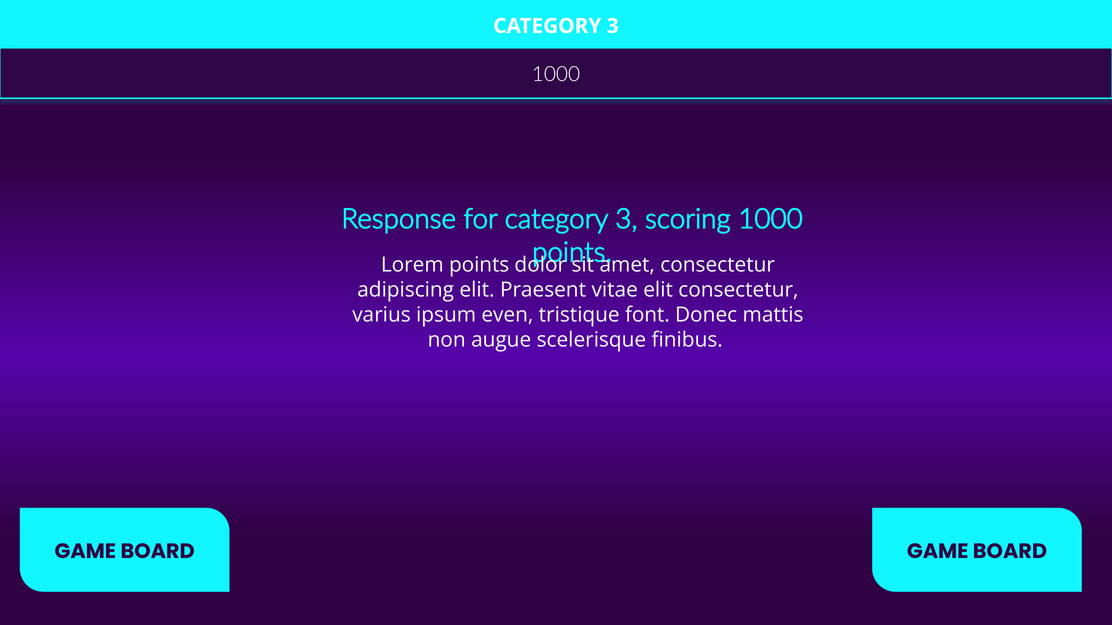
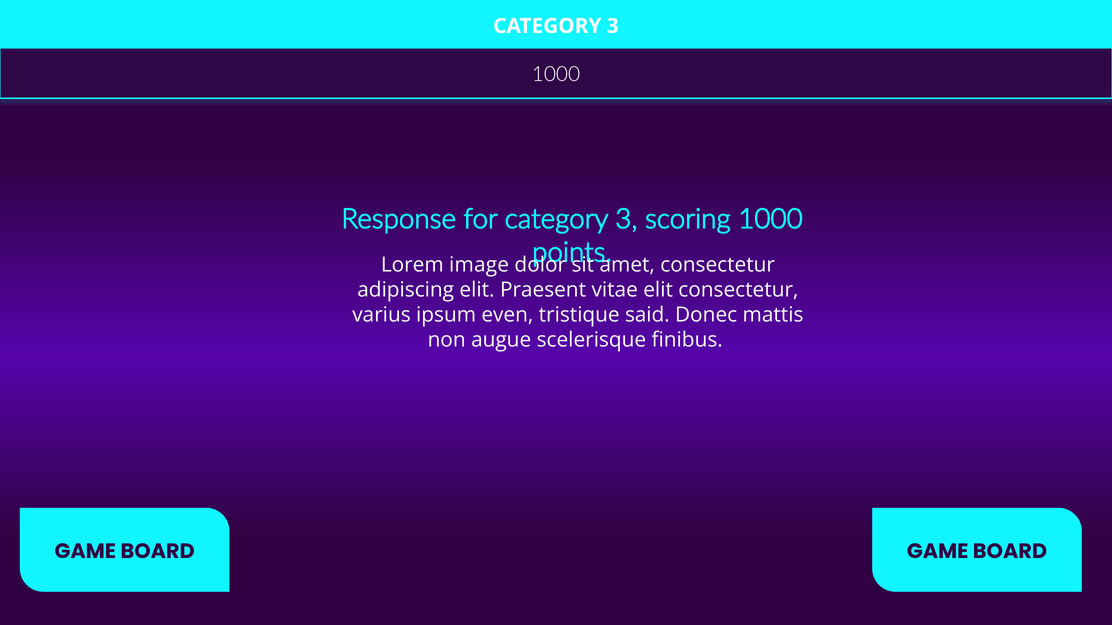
Lorem points: points -> image (479, 265)
font: font -> said (647, 315)
